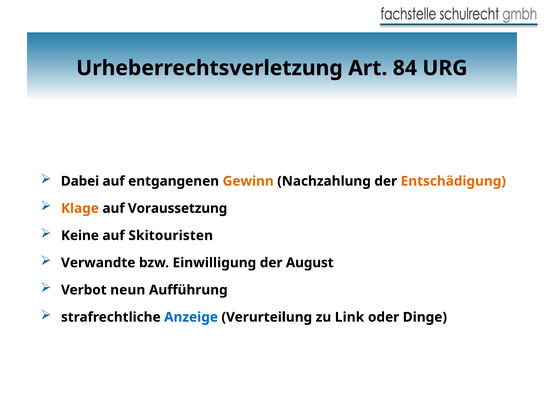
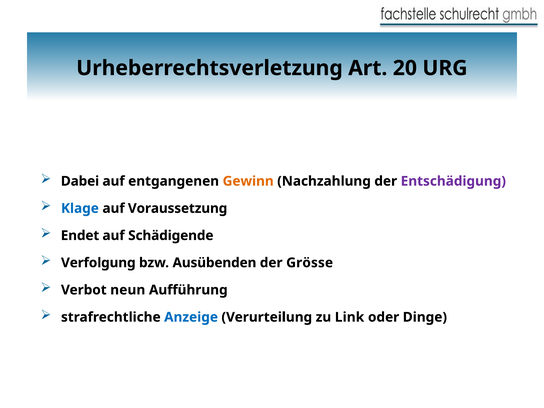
84: 84 -> 20 (405, 68)
Entschädigung colour: orange -> purple (453, 181)
Klage colour: orange -> blue (80, 208)
Keine: Keine -> Endet (80, 236)
Skitouristen: Skitouristen -> Schädigende (171, 236)
Verwandte: Verwandte -> Verfolgung (98, 263)
Einwilligung: Einwilligung -> Ausübenden (214, 263)
August: August -> Grösse (310, 263)
